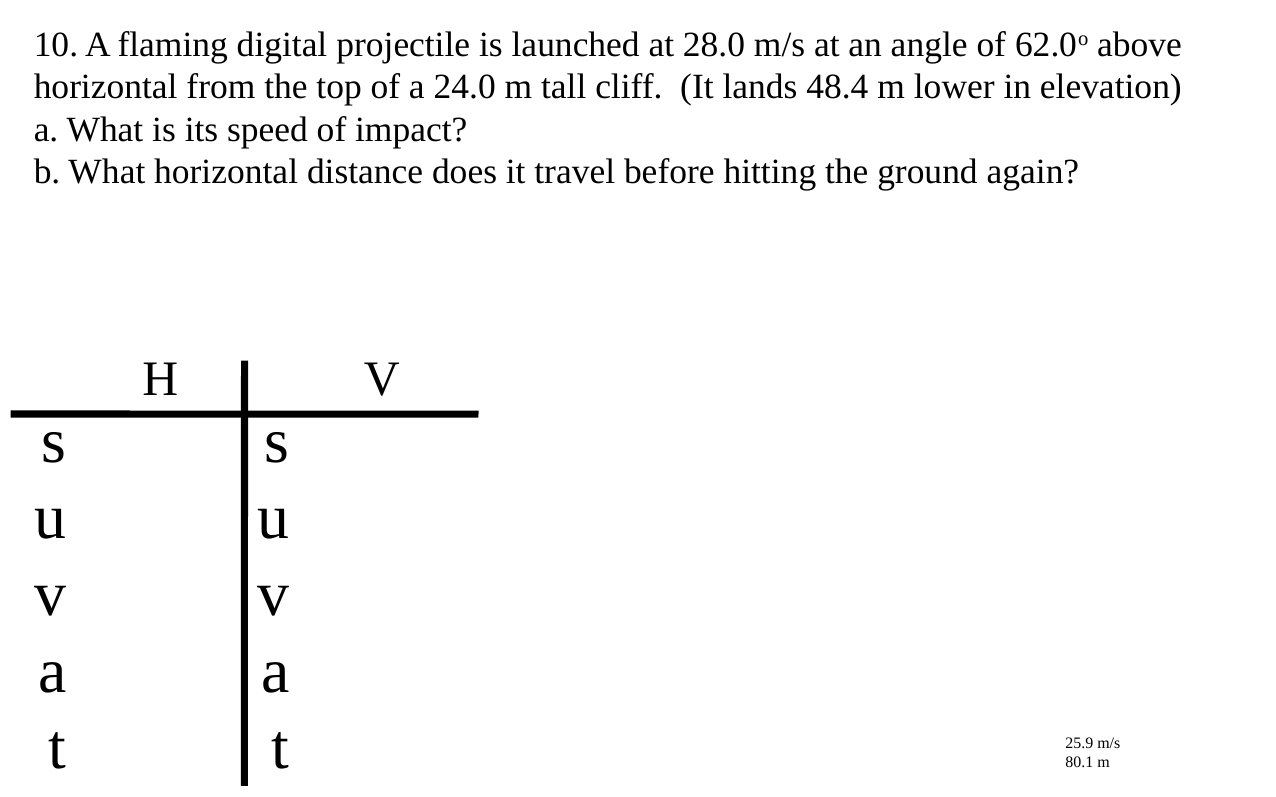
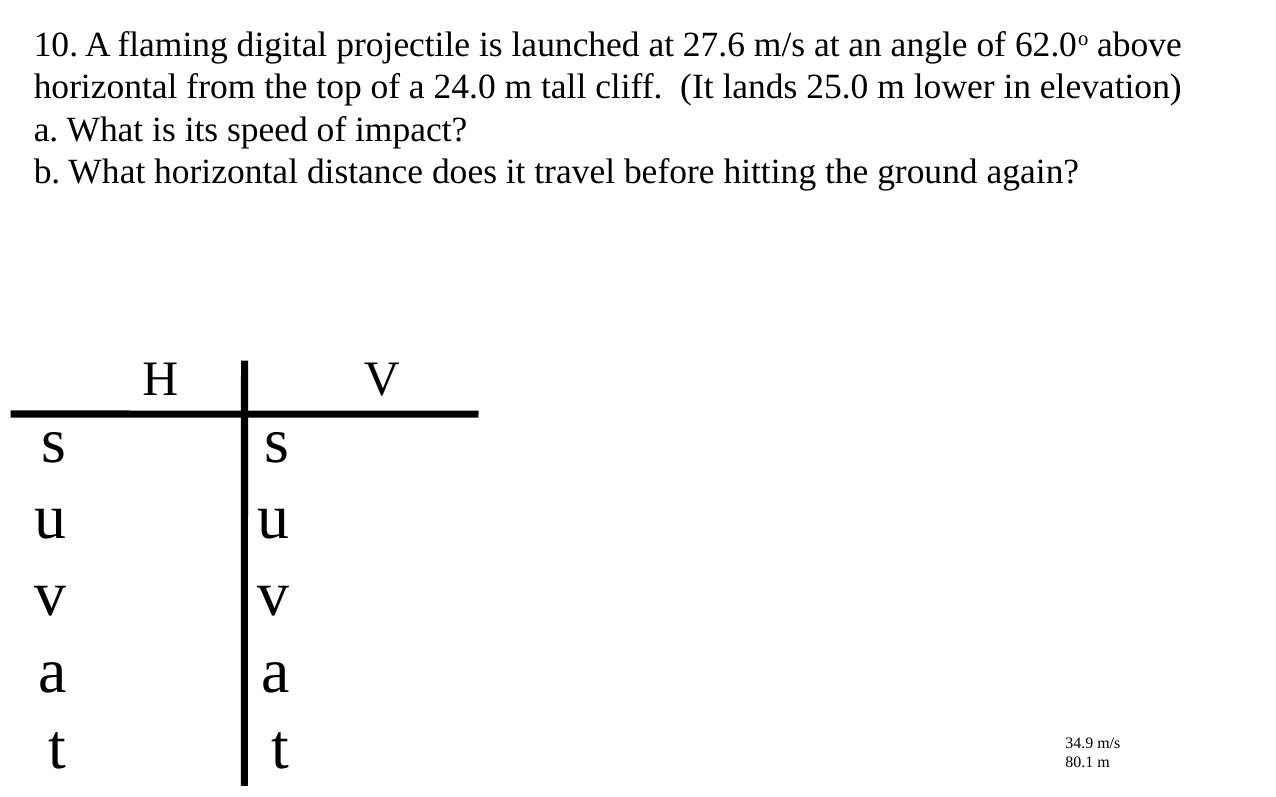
28.0: 28.0 -> 27.6 (714, 44)
48.4: 48.4 -> 25.0 (837, 87)
25.9: 25.9 -> 34.9 (1079, 744)
